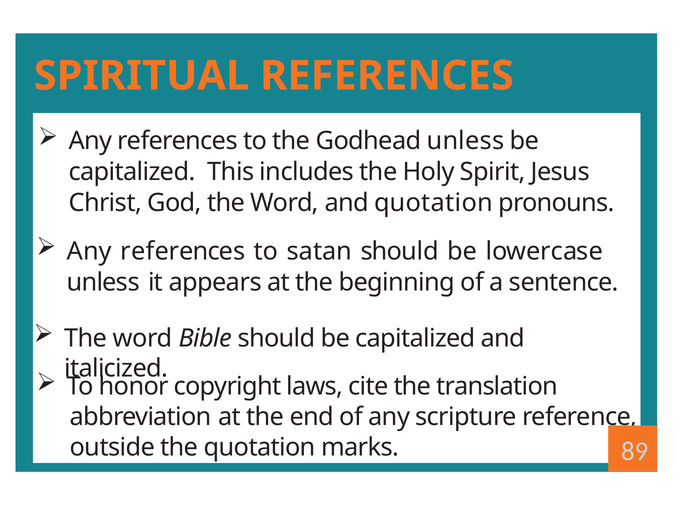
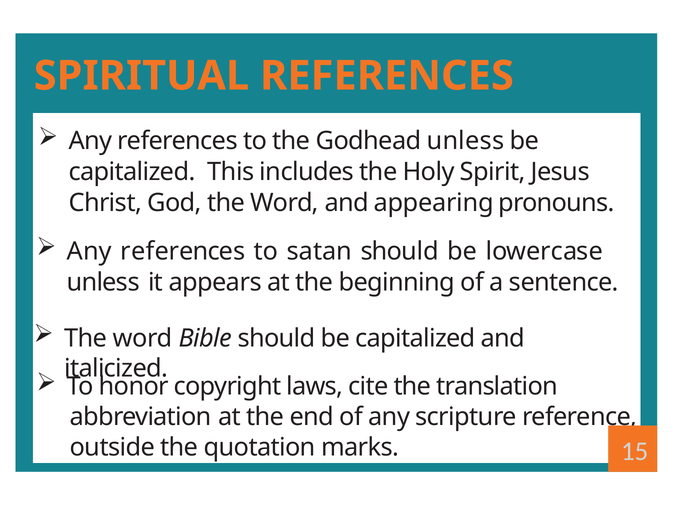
and quotation: quotation -> appearing (434, 203)
89: 89 -> 15 (635, 452)
